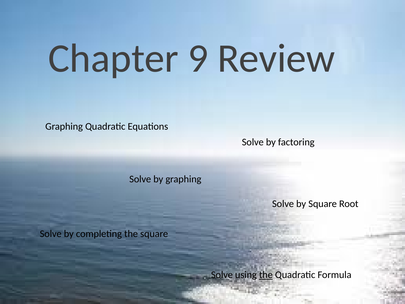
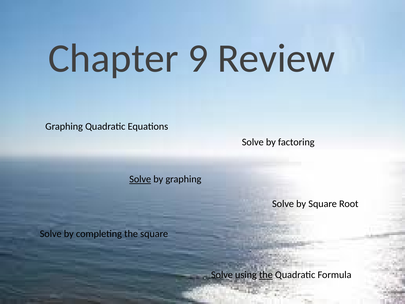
Solve underline: none -> present (140, 179)
